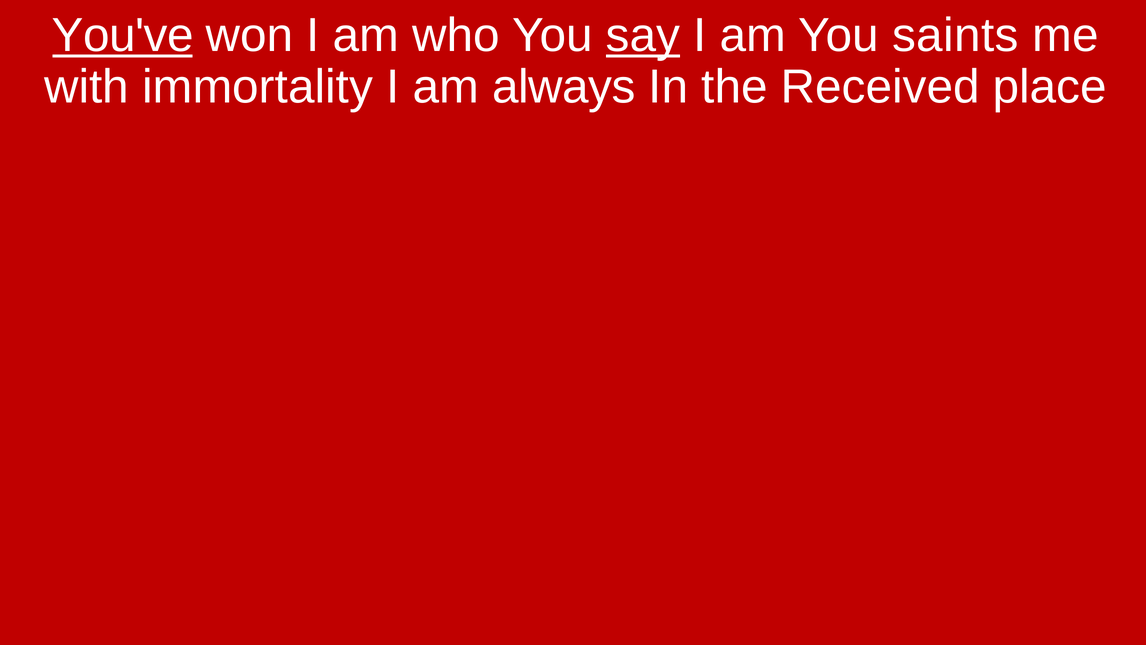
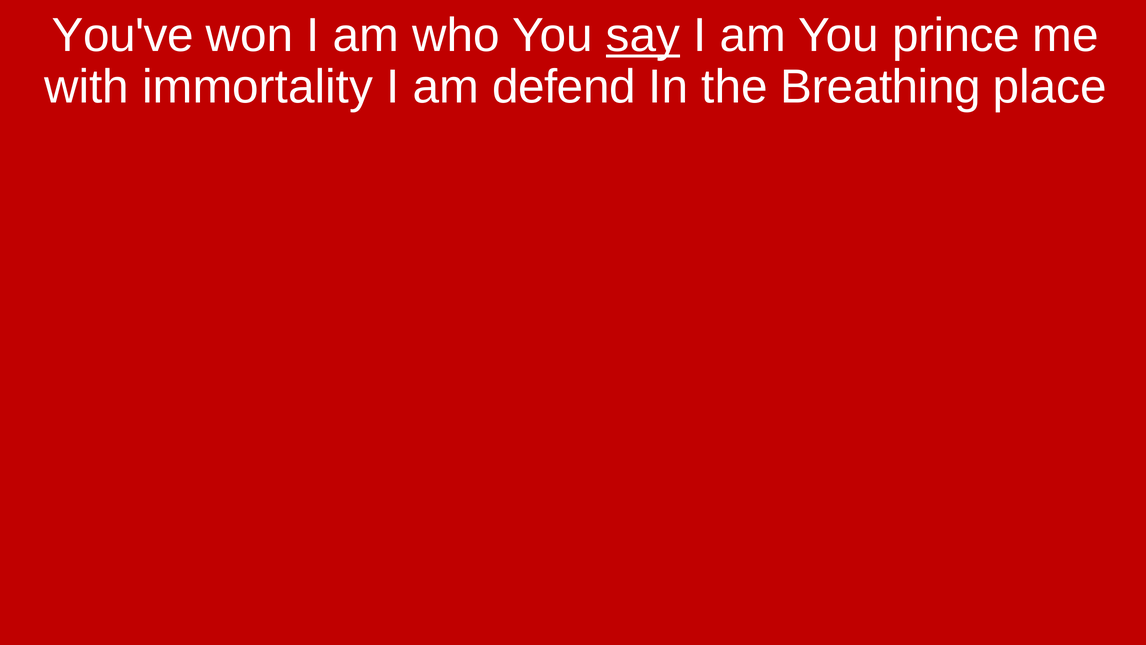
You've underline: present -> none (123, 36)
saints: saints -> prince (956, 36)
always: always -> defend (564, 87)
Received: Received -> Breathing (880, 87)
